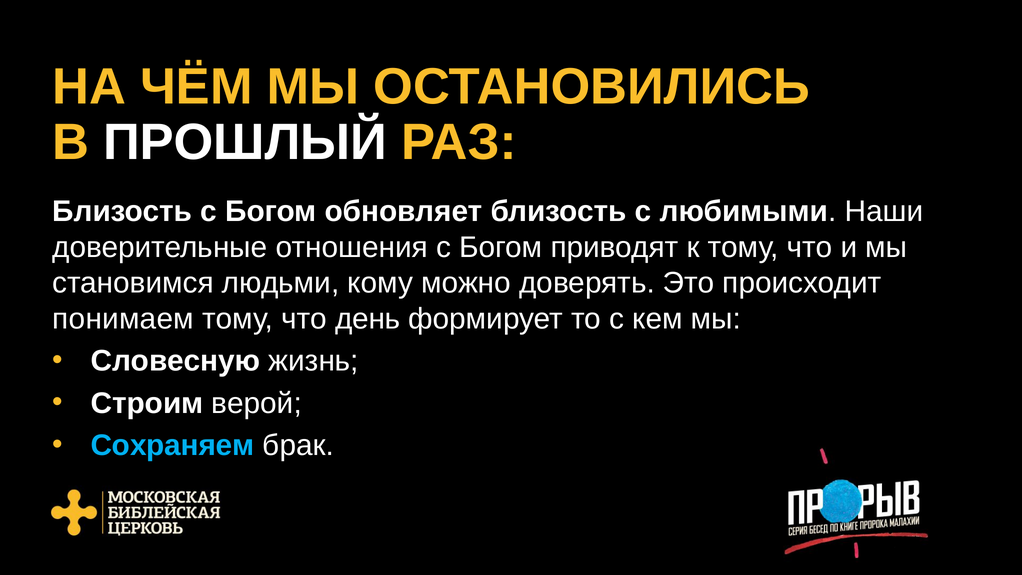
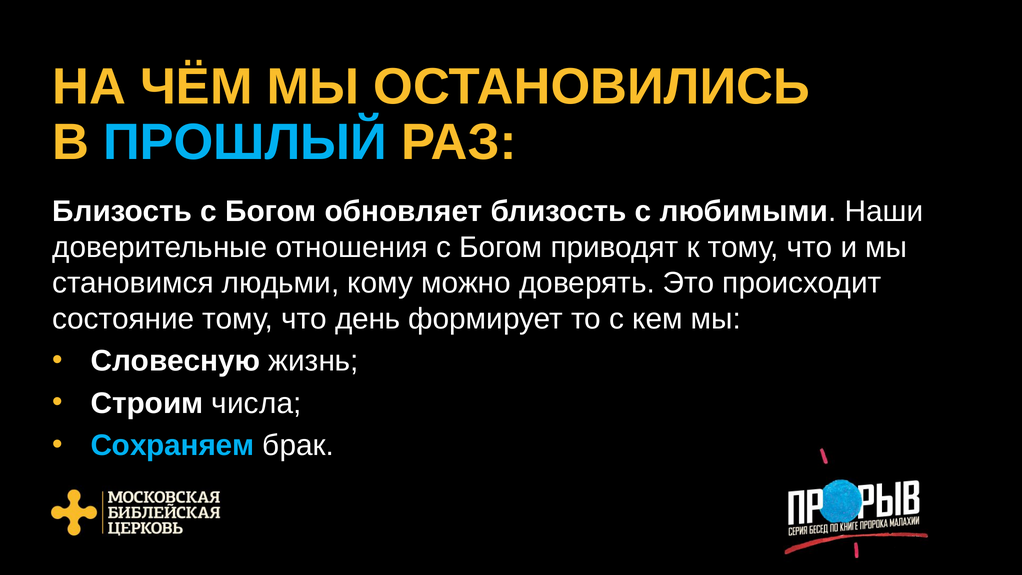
ПРОШЛЫЙ colour: white -> light blue (245, 142)
понимаем: понимаем -> состояние (123, 319)
верой: верой -> числа (257, 403)
